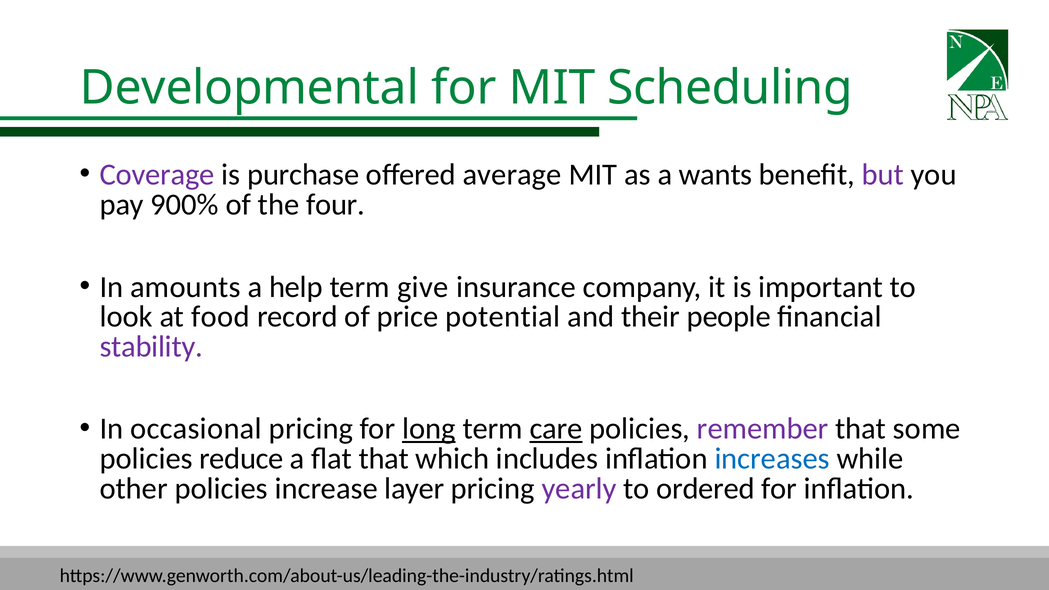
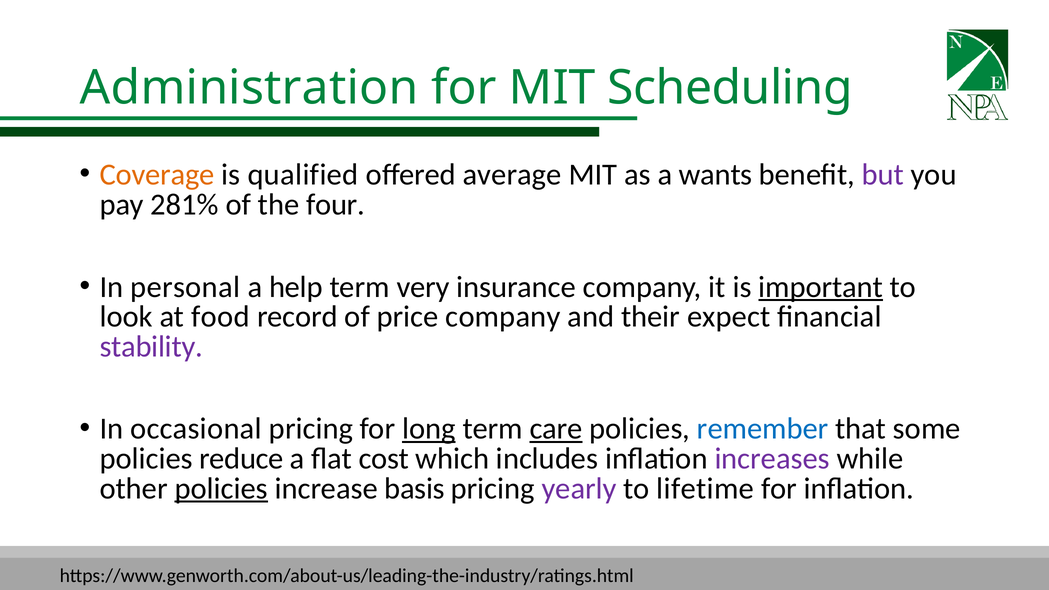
Developmental: Developmental -> Administration (249, 88)
Coverage colour: purple -> orange (157, 175)
purchase: purchase -> qualified (303, 175)
900%: 900% -> 281% (185, 204)
amounts: amounts -> personal (185, 287)
give: give -> very (423, 287)
important underline: none -> present (821, 287)
price potential: potential -> company (503, 317)
people: people -> expect (729, 317)
remember colour: purple -> blue (763, 429)
flat that: that -> cost (384, 459)
increases colour: blue -> purple (772, 459)
policies underline: none -> present (221, 488)
layer: layer -> basis (414, 488)
ordered: ordered -> lifetime (705, 488)
